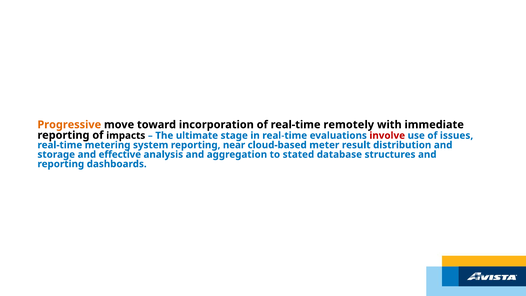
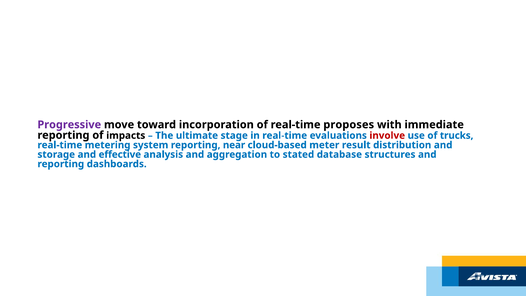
Progressive colour: orange -> purple (69, 125)
remotely: remotely -> proposes (349, 125)
issues: issues -> trucks (457, 135)
